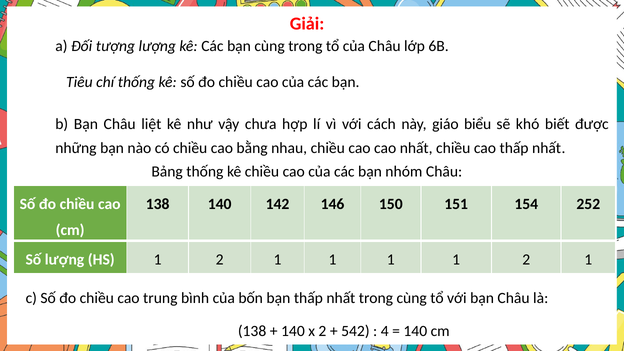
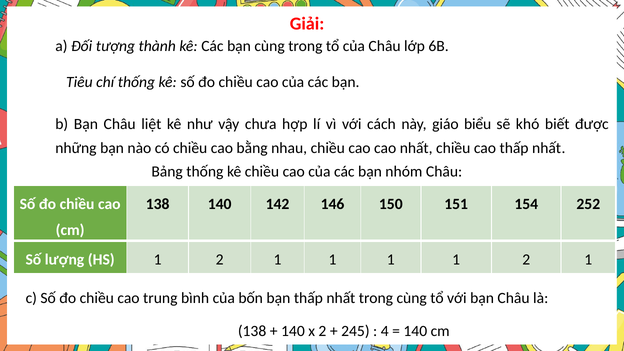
tượng lượng: lượng -> thành (157, 46)
542: 542 -> 245 (355, 331)
